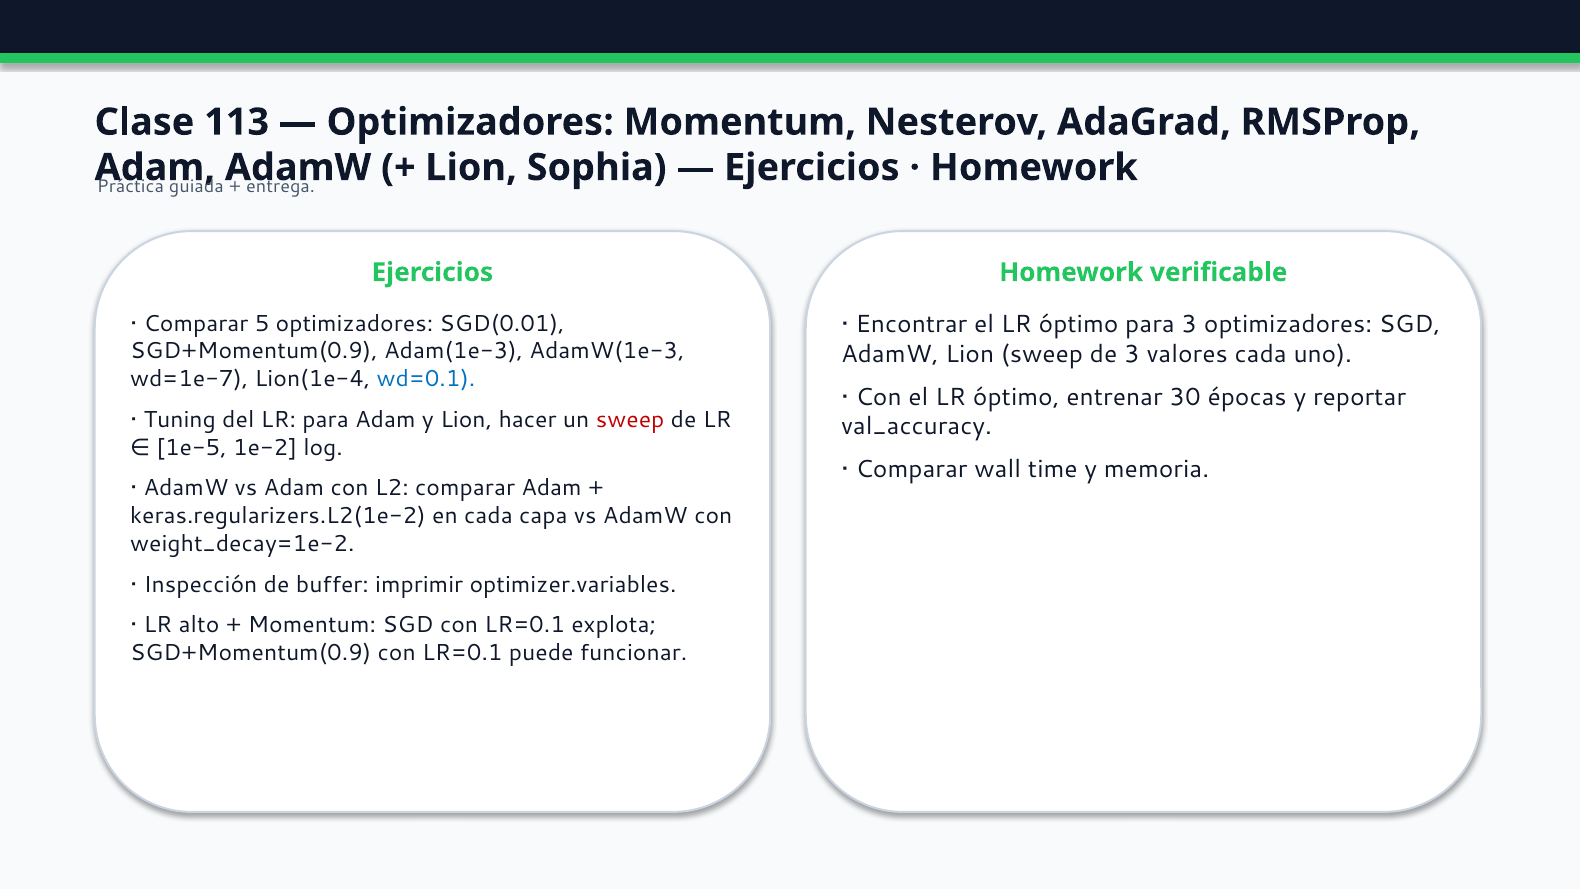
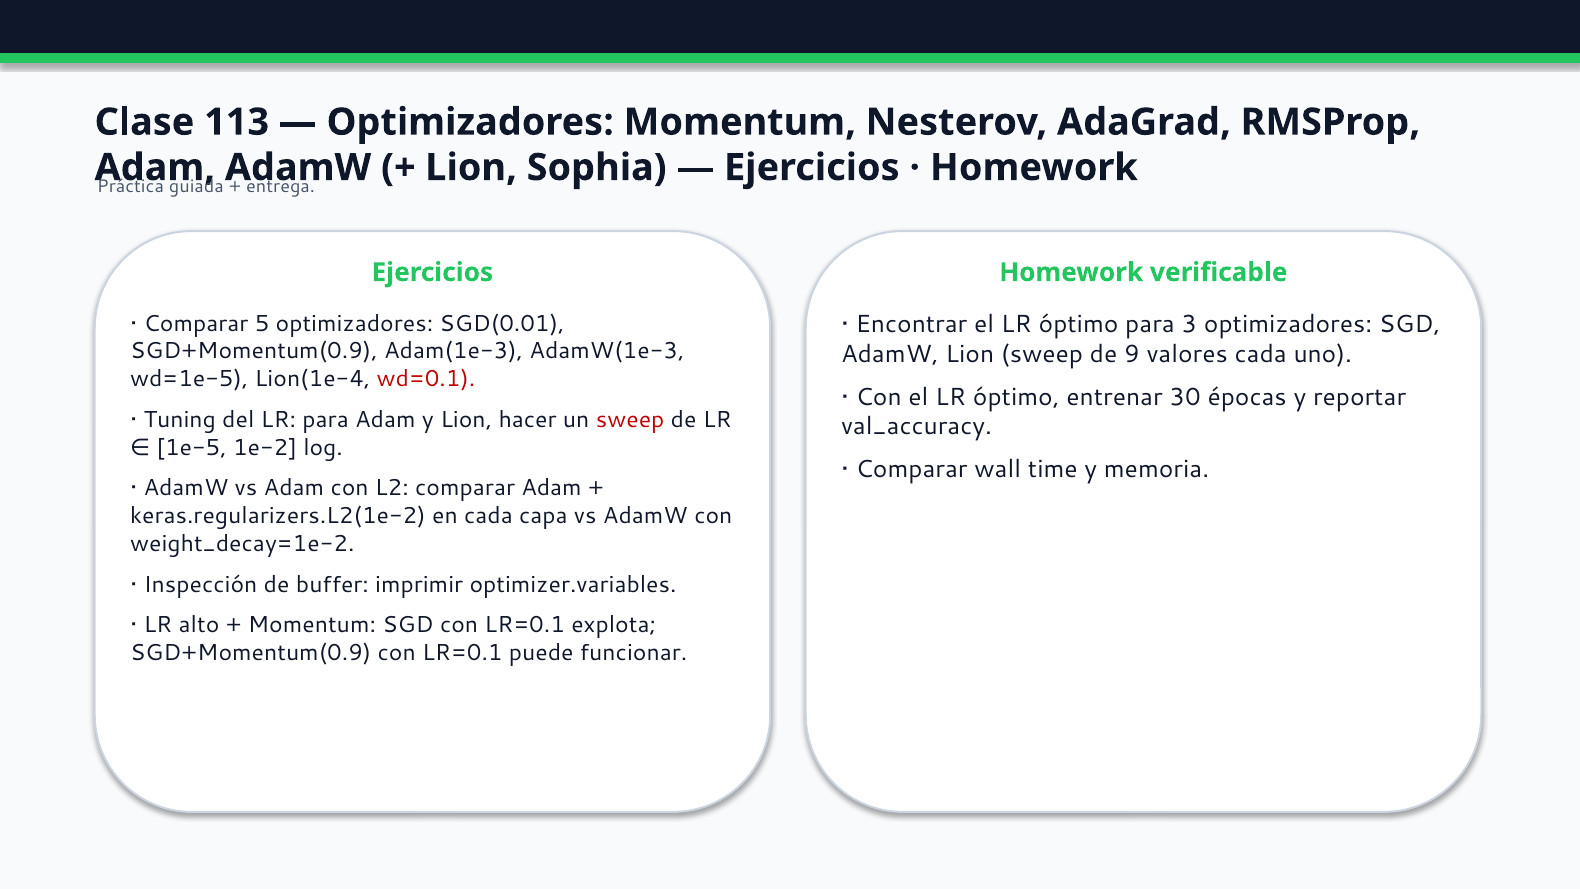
de 3: 3 -> 9 (1132, 354)
wd=1e-7: wd=1e-7 -> wd=1e-5 (189, 379)
wd=0.1 colour: blue -> red (426, 379)
